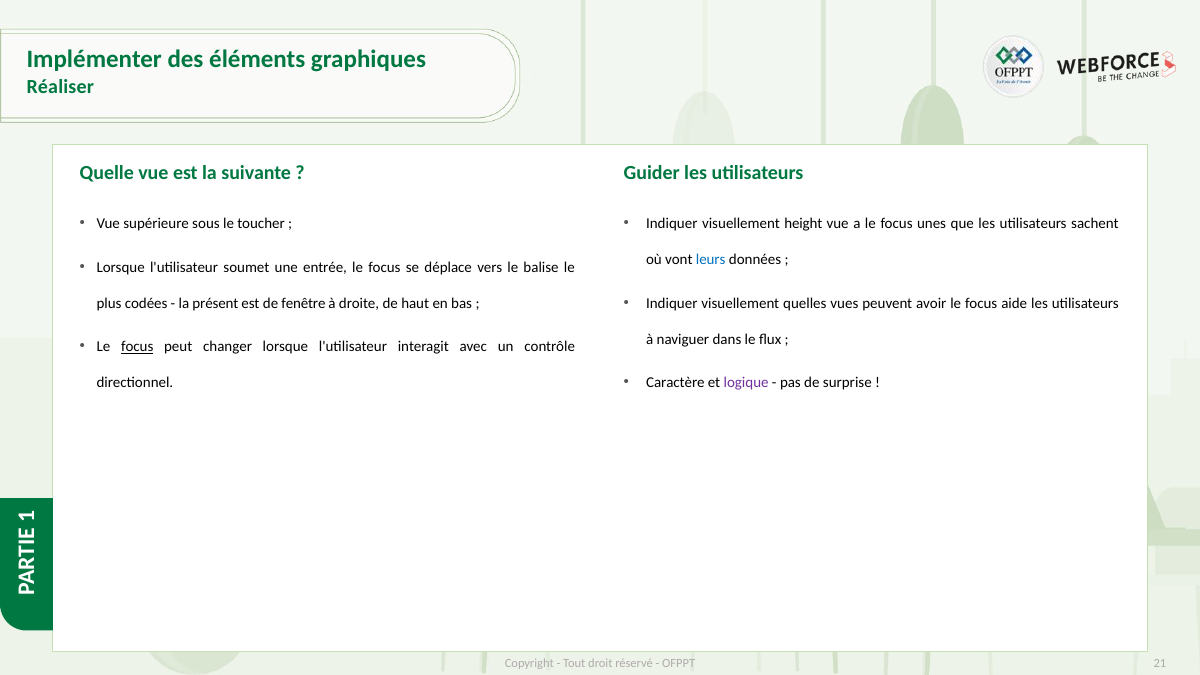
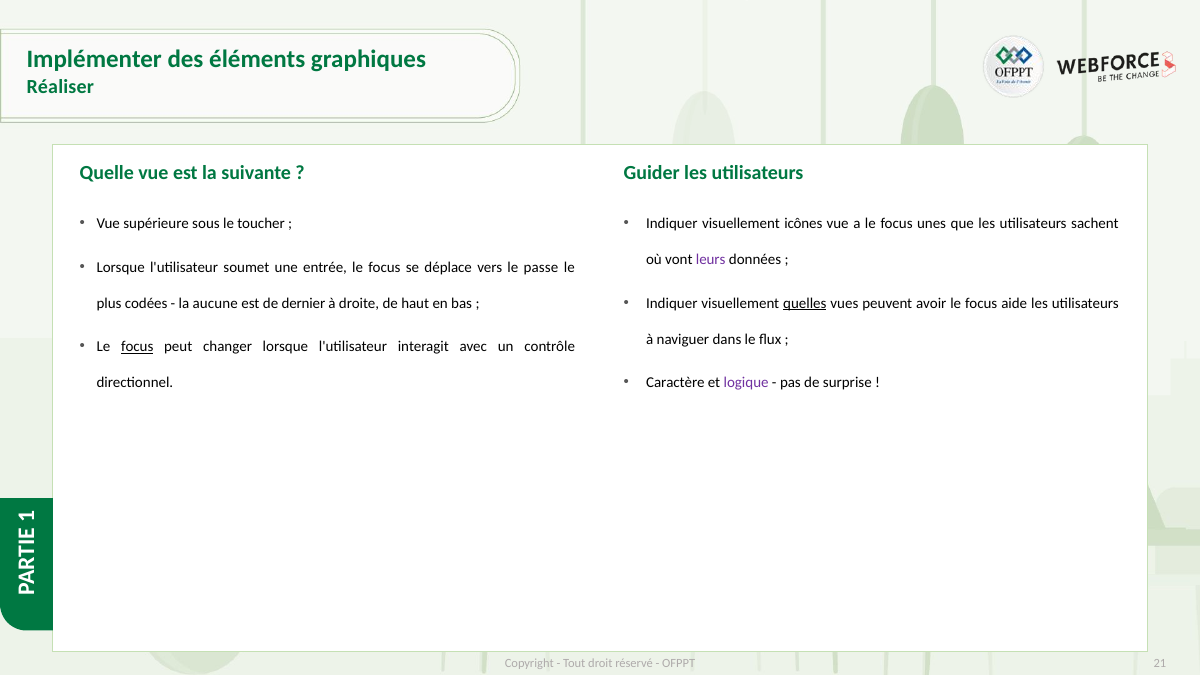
height: height -> icônes (803, 224)
leurs colour: blue -> purple (711, 260)
balise: balise -> passe (541, 267)
quelles underline: none -> present (805, 303)
présent: présent -> aucune (215, 303)
fenêtre: fenêtre -> dernier (303, 303)
